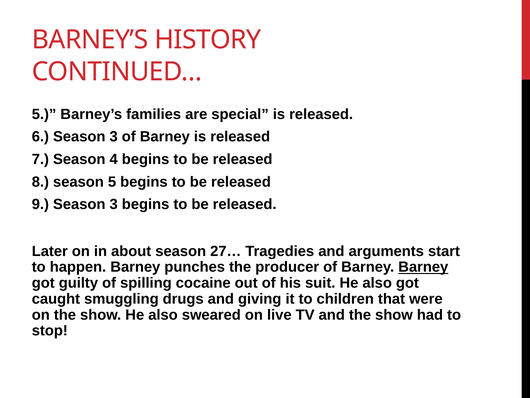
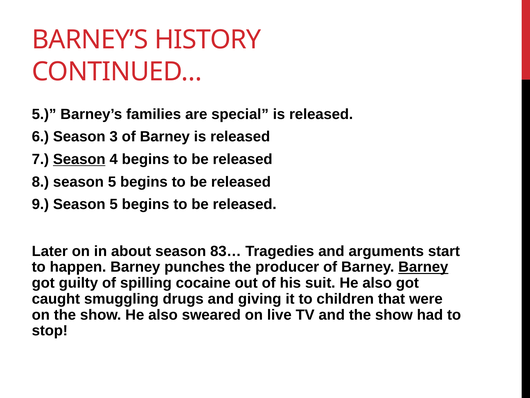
Season underline: none -> present (79, 159)
9 Season 3: 3 -> 5 (114, 204)
27…: 27… -> 83… (226, 251)
